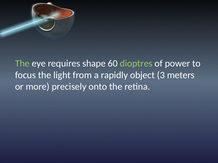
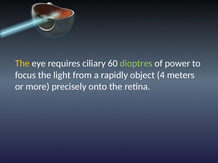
The colour: light green -> yellow (22, 64)
shape: shape -> ciliary (94, 64)
3: 3 -> 4 (161, 75)
